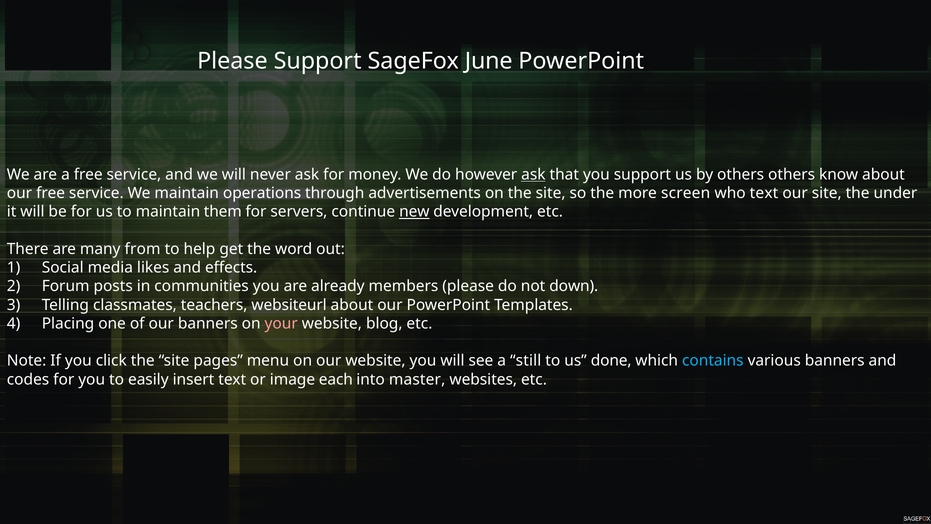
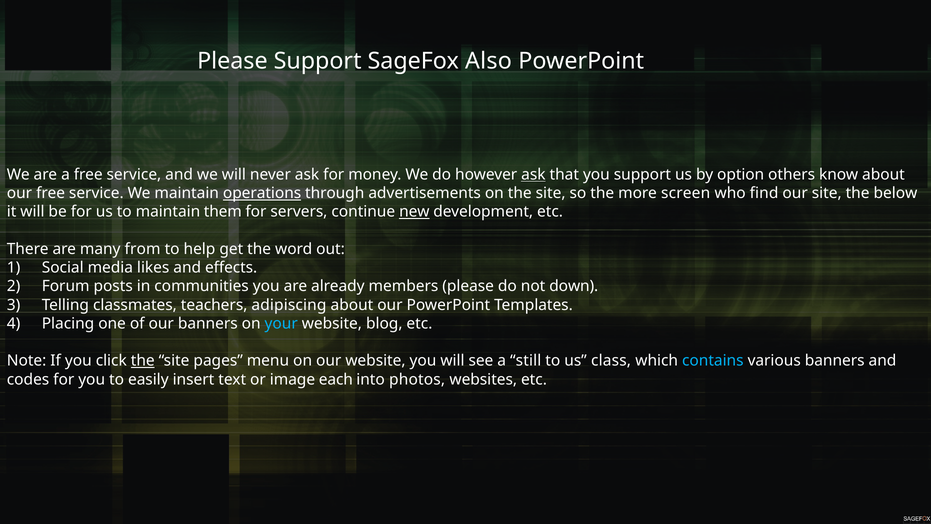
June: June -> Also (489, 61)
by others: others -> option (741, 175)
operations underline: none -> present (262, 193)
who text: text -> find (764, 193)
under: under -> below (895, 193)
websiteurl: websiteurl -> adipiscing (289, 305)
your colour: pink -> light blue (281, 323)
the underline: none -> present (143, 361)
done: done -> class (611, 361)
master: master -> photos (417, 379)
